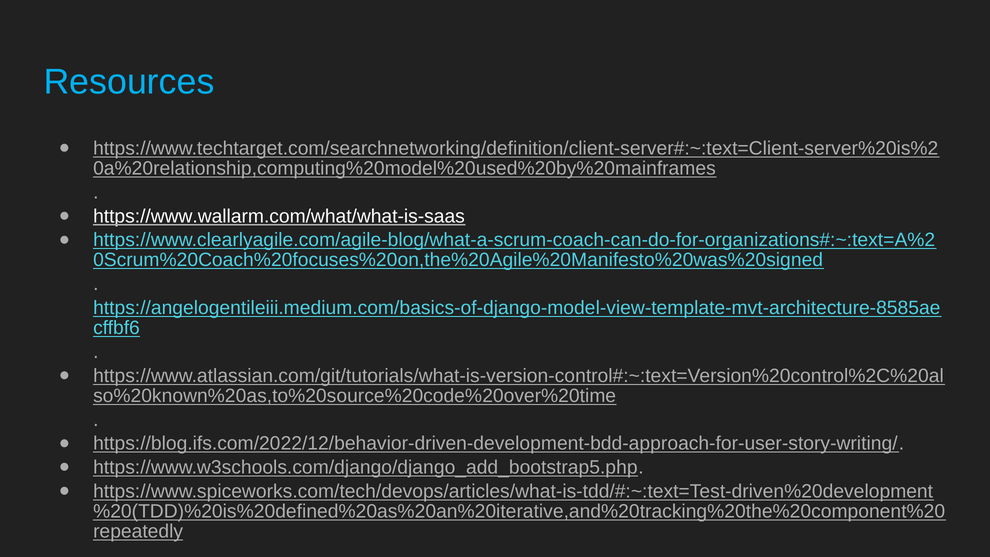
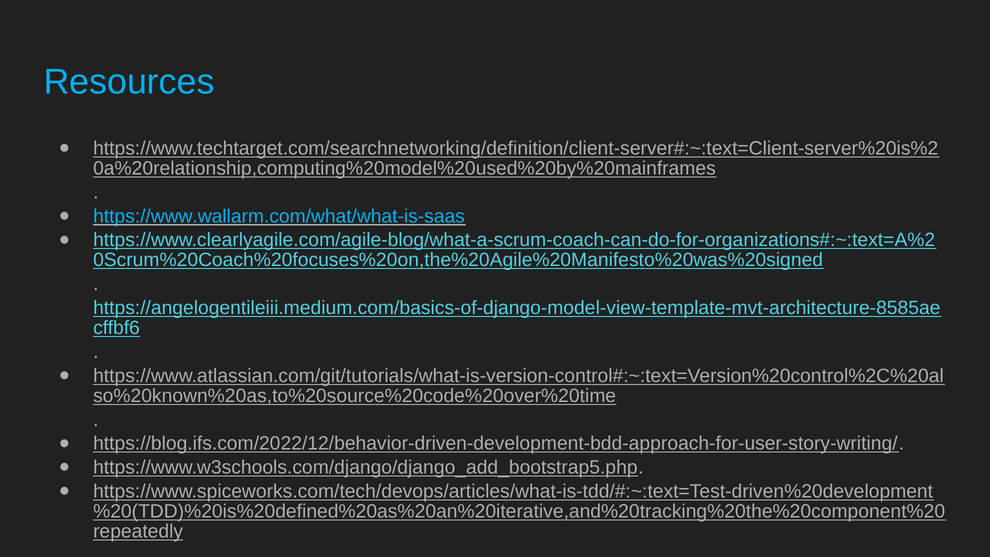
https://www.wallarm.com/what/what-is-saas colour: white -> light blue (279, 216)
